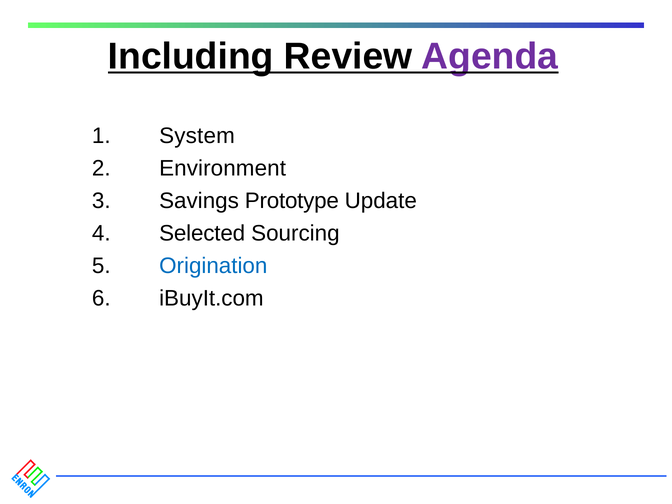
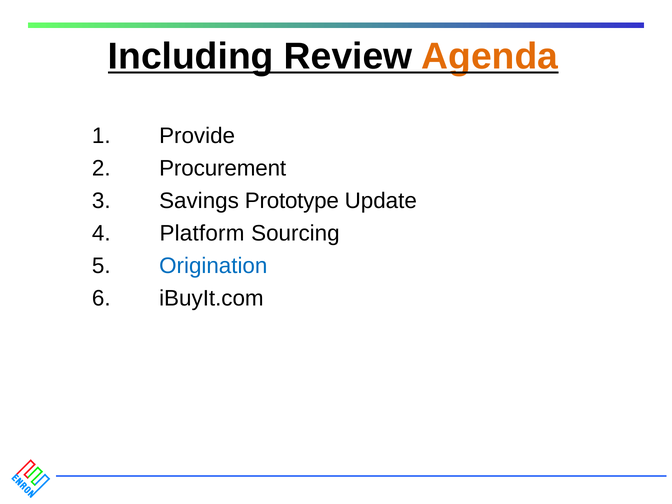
Agenda colour: purple -> orange (490, 56)
System: System -> Provide (197, 136)
Environment: Environment -> Procurement (223, 169)
Selected: Selected -> Platform (202, 233)
